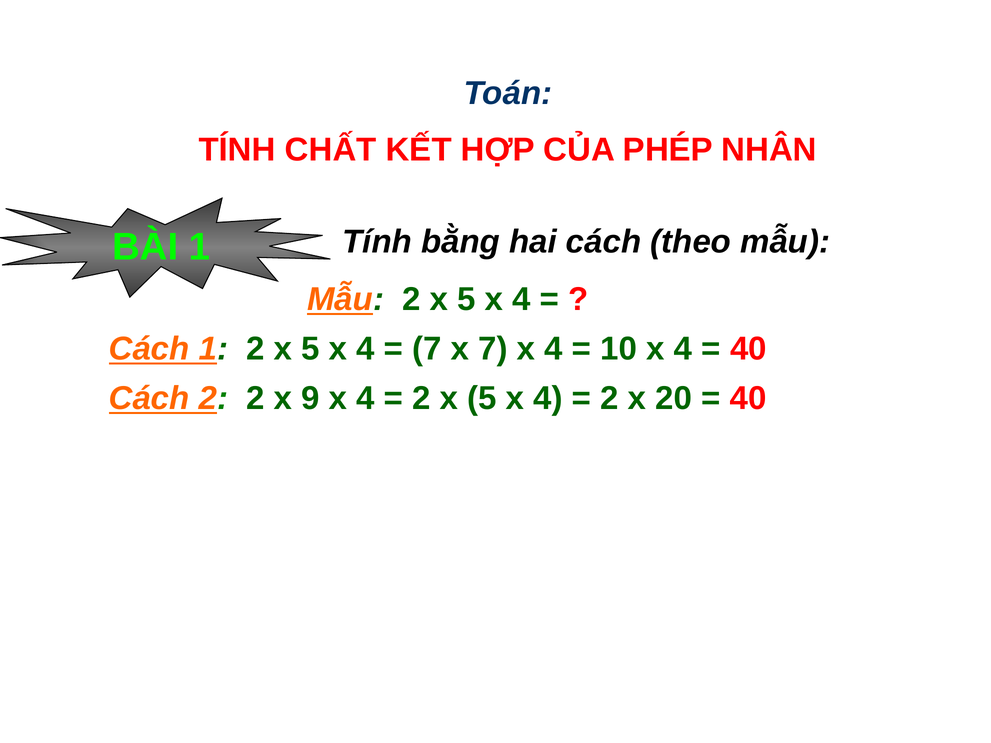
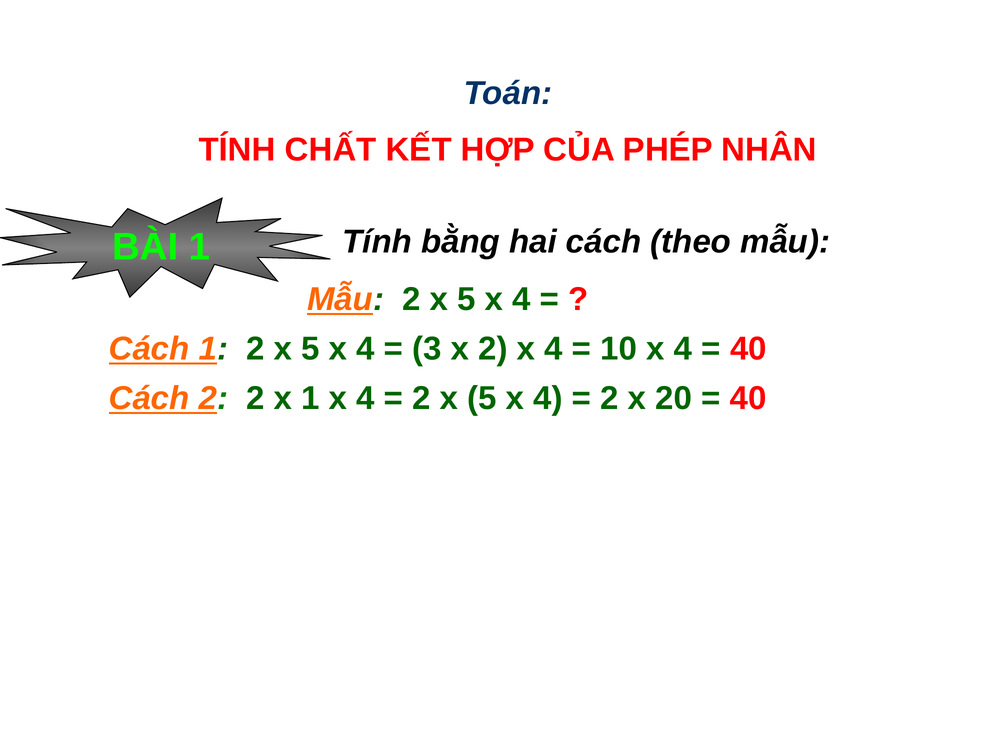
7: 7 -> 3 (427, 349)
x 7: 7 -> 2 (493, 349)
x 9: 9 -> 1 (310, 399)
